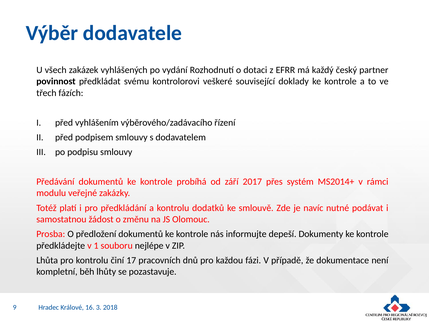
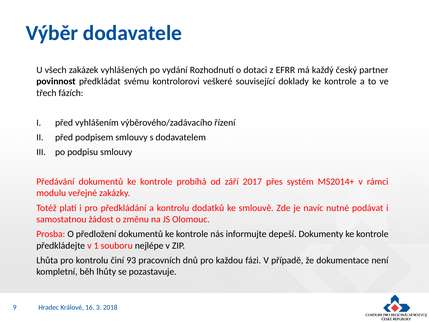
17: 17 -> 93 (131, 260)
